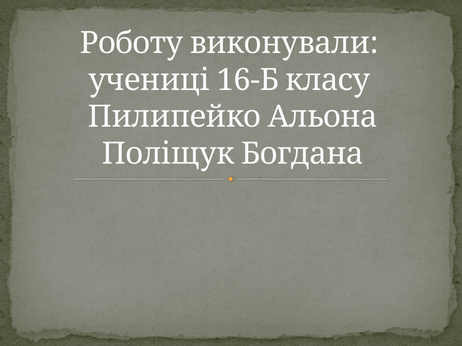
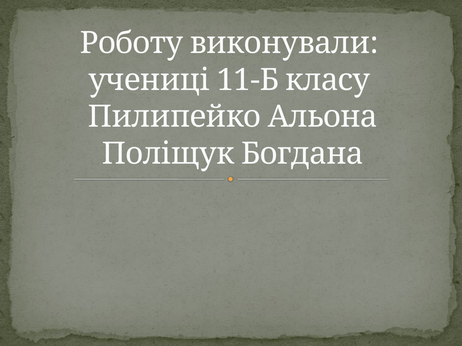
16-Б: 16-Б -> 11-Б (248, 80)
